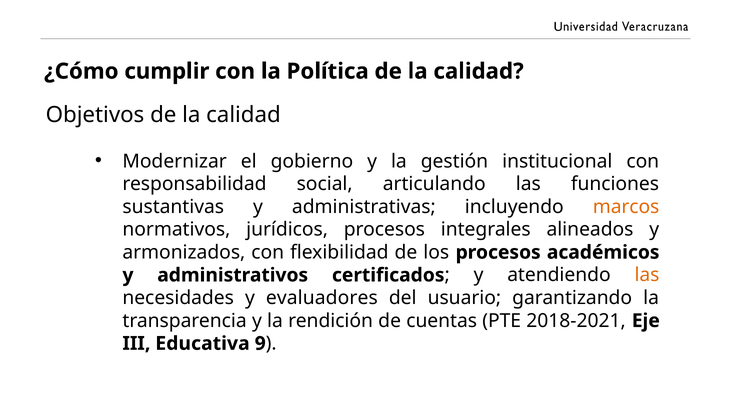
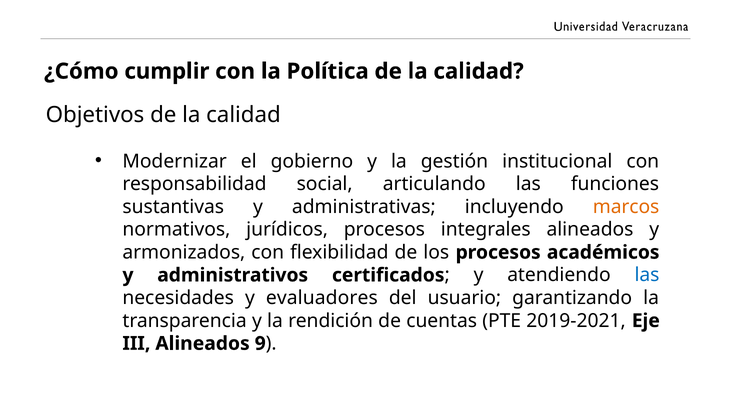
las colour: orange -> blue (647, 275)
2018-2021: 2018-2021 -> 2019-2021 (576, 321)
III Educativa: Educativa -> Alineados (203, 344)
